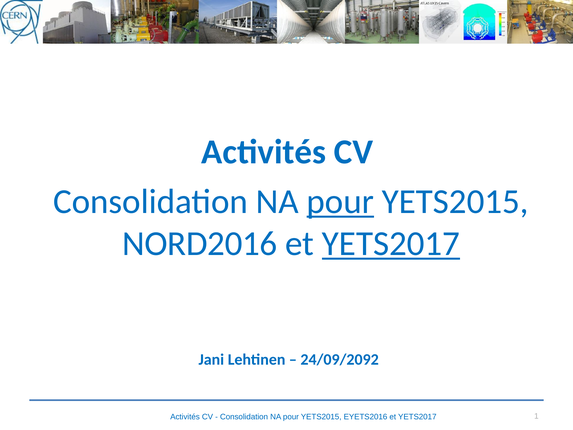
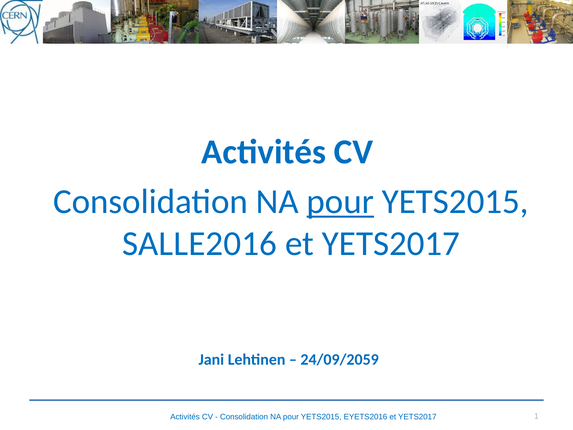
NORD2016: NORD2016 -> SALLE2016 (200, 244)
YETS2017 underline: present -> none (391, 244)
24/09/2092: 24/09/2092 -> 24/09/2059 (340, 359)
